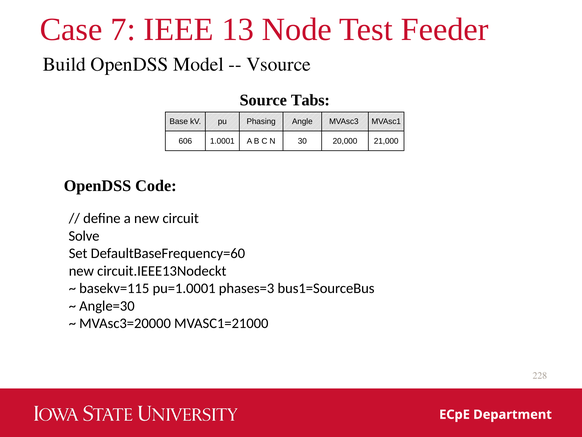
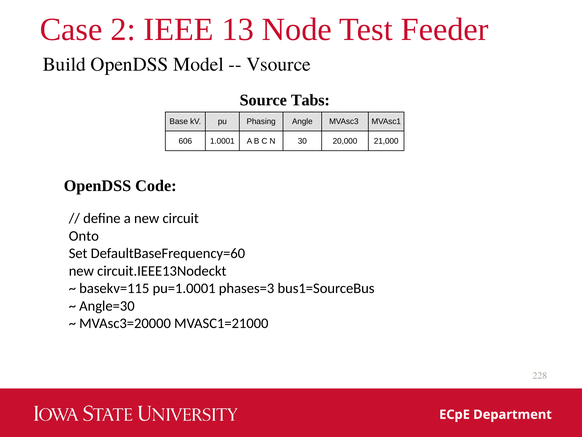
7: 7 -> 2 (123, 30)
Solve: Solve -> Onto (84, 236)
